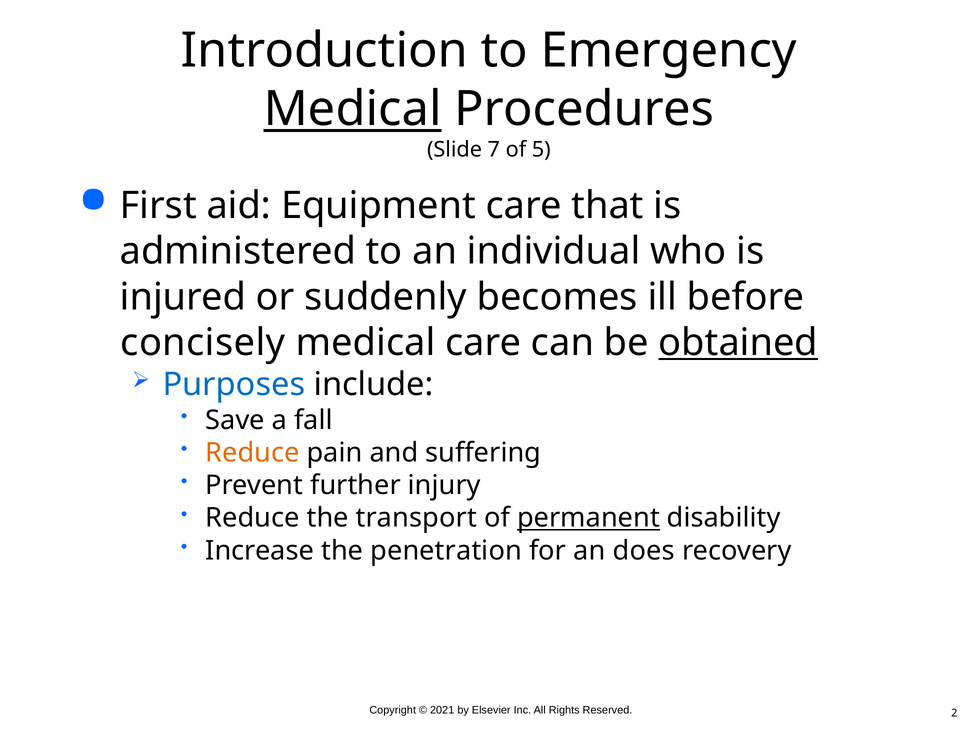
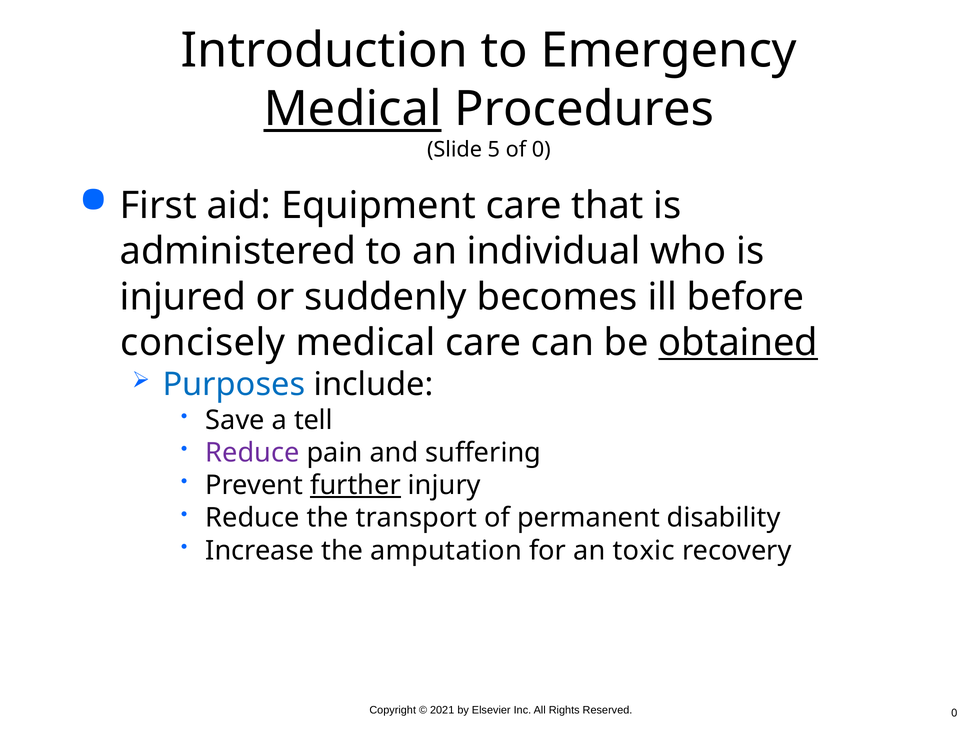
7: 7 -> 5 (494, 150)
of 5: 5 -> 0 (541, 150)
fall: fall -> tell (313, 420)
Reduce colour: orange -> purple (252, 453)
further underline: none -> present (356, 486)
permanent underline: present -> none (588, 518)
penetration: penetration -> amputation (446, 551)
does: does -> toxic (644, 551)
2: 2 -> 0 (954, 714)
